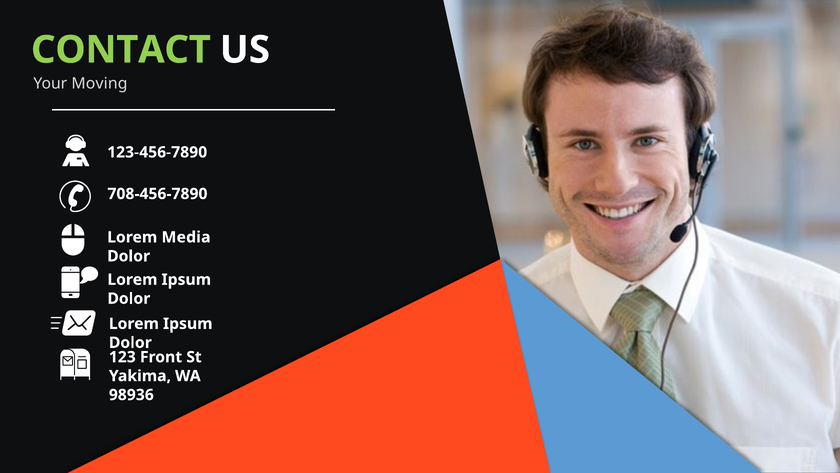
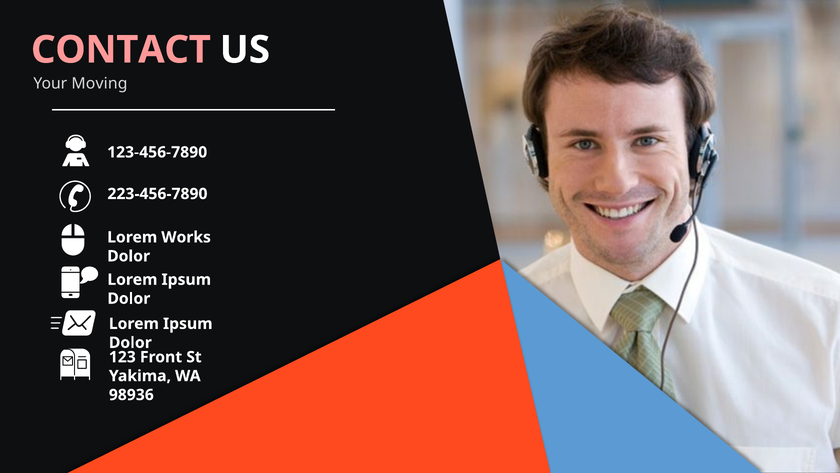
CONTACT colour: light green -> pink (121, 50)
708-456-7890: 708-456-7890 -> 223-456-7890 (157, 194)
Media: Media -> Works (186, 237)
